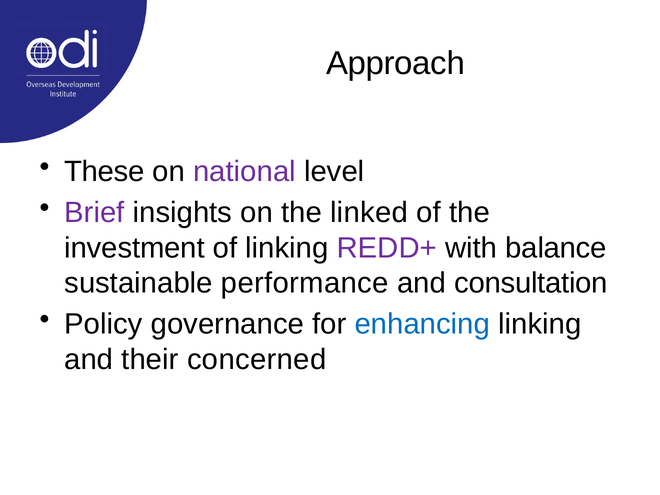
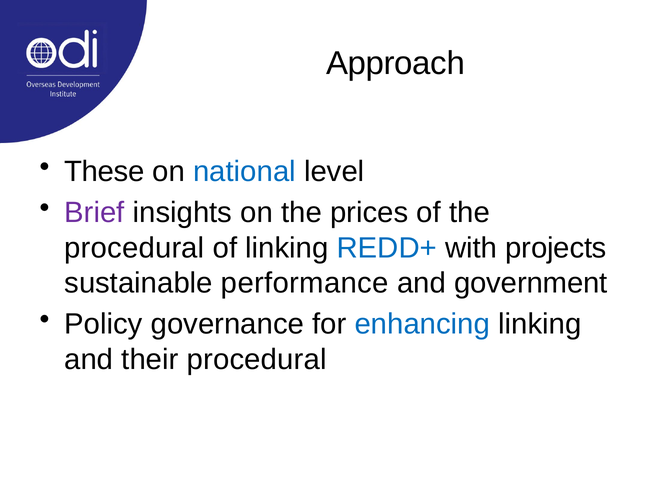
national colour: purple -> blue (245, 172)
linked: linked -> prices (369, 213)
investment: investment -> procedural (134, 248)
REDD+ colour: purple -> blue (387, 248)
balance: balance -> projects (556, 248)
consultation: consultation -> government (531, 283)
their concerned: concerned -> procedural (257, 359)
